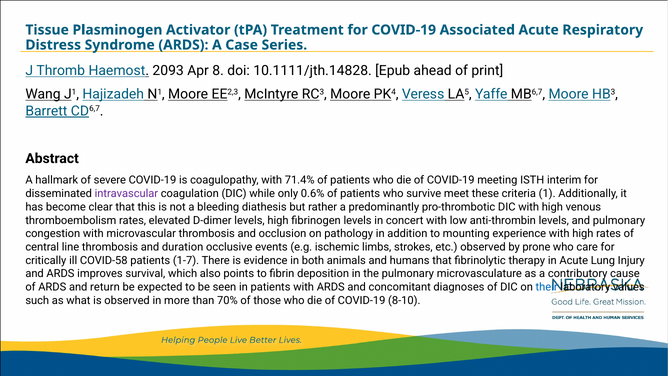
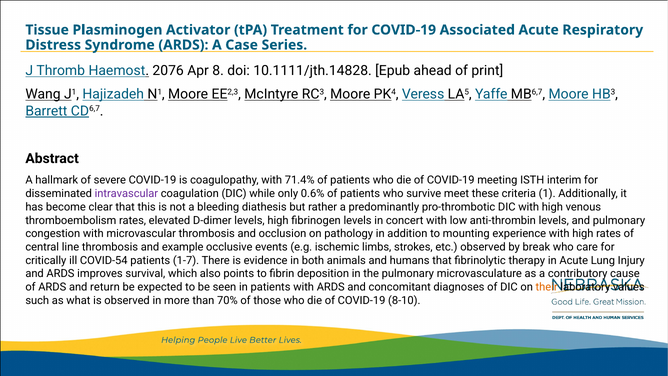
2093: 2093 -> 2076 (168, 71)
duration: duration -> example (183, 247)
prone: prone -> break (536, 247)
COVID-58: COVID-58 -> COVID-54 (104, 260)
their colour: blue -> orange (547, 287)
